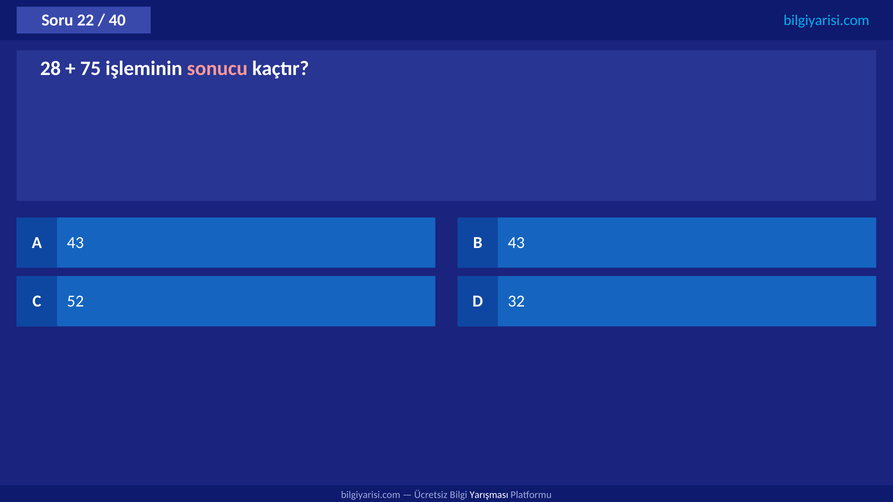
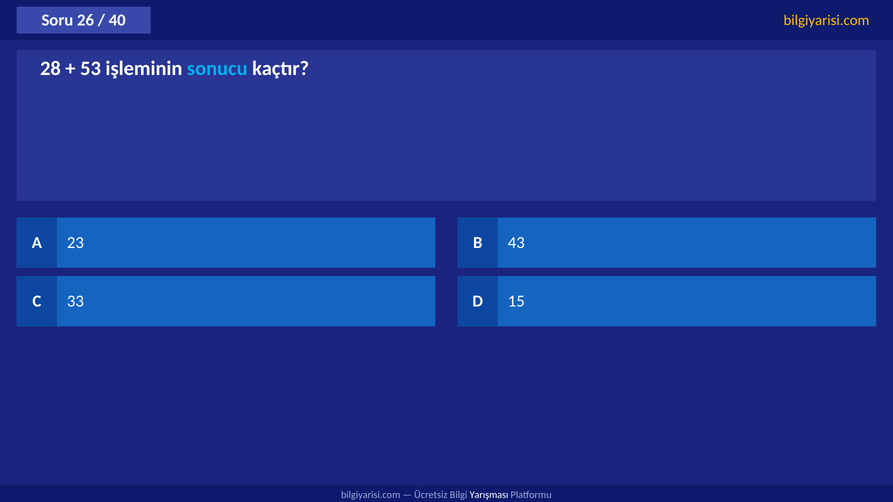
22: 22 -> 26 (86, 20)
bilgiyarisi.com colour: light blue -> yellow (827, 20)
75: 75 -> 53 (91, 69)
sonucu colour: pink -> light blue (217, 69)
A 43: 43 -> 23 (75, 243)
52: 52 -> 33 (75, 302)
32: 32 -> 15 (516, 302)
